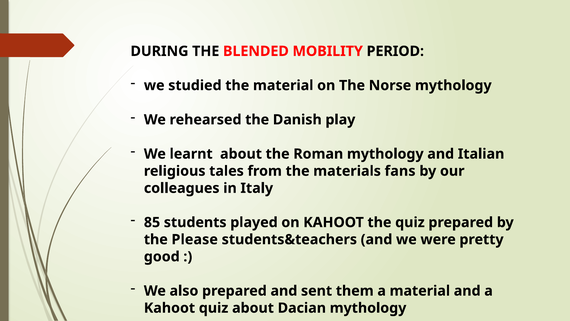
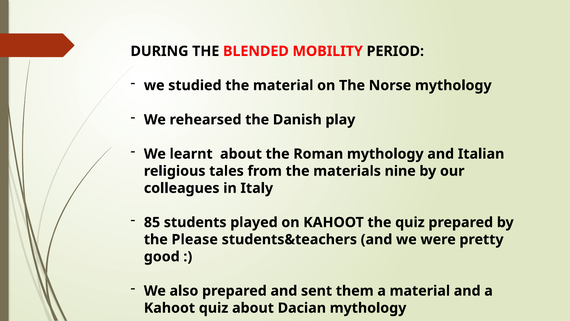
fans: fans -> nine (400, 171)
